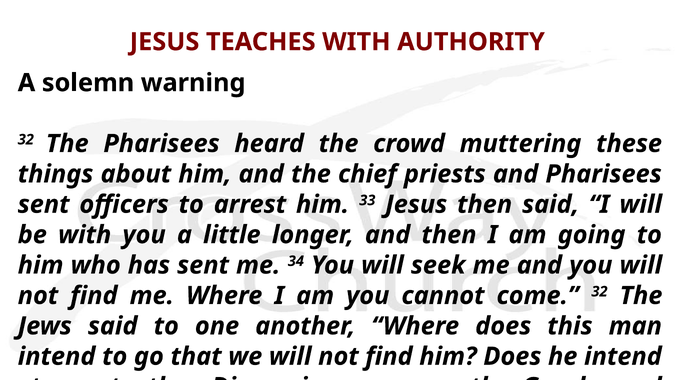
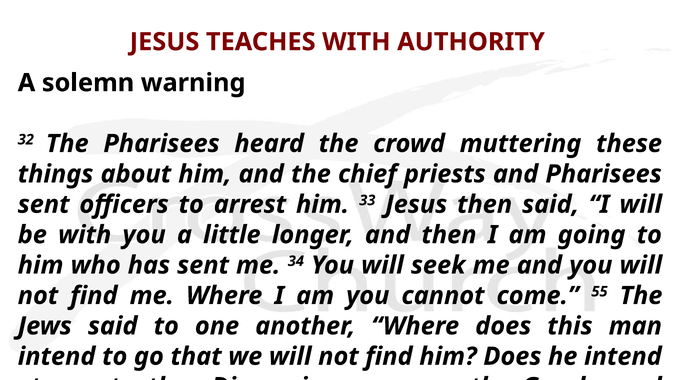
come 32: 32 -> 55 (599, 292)
